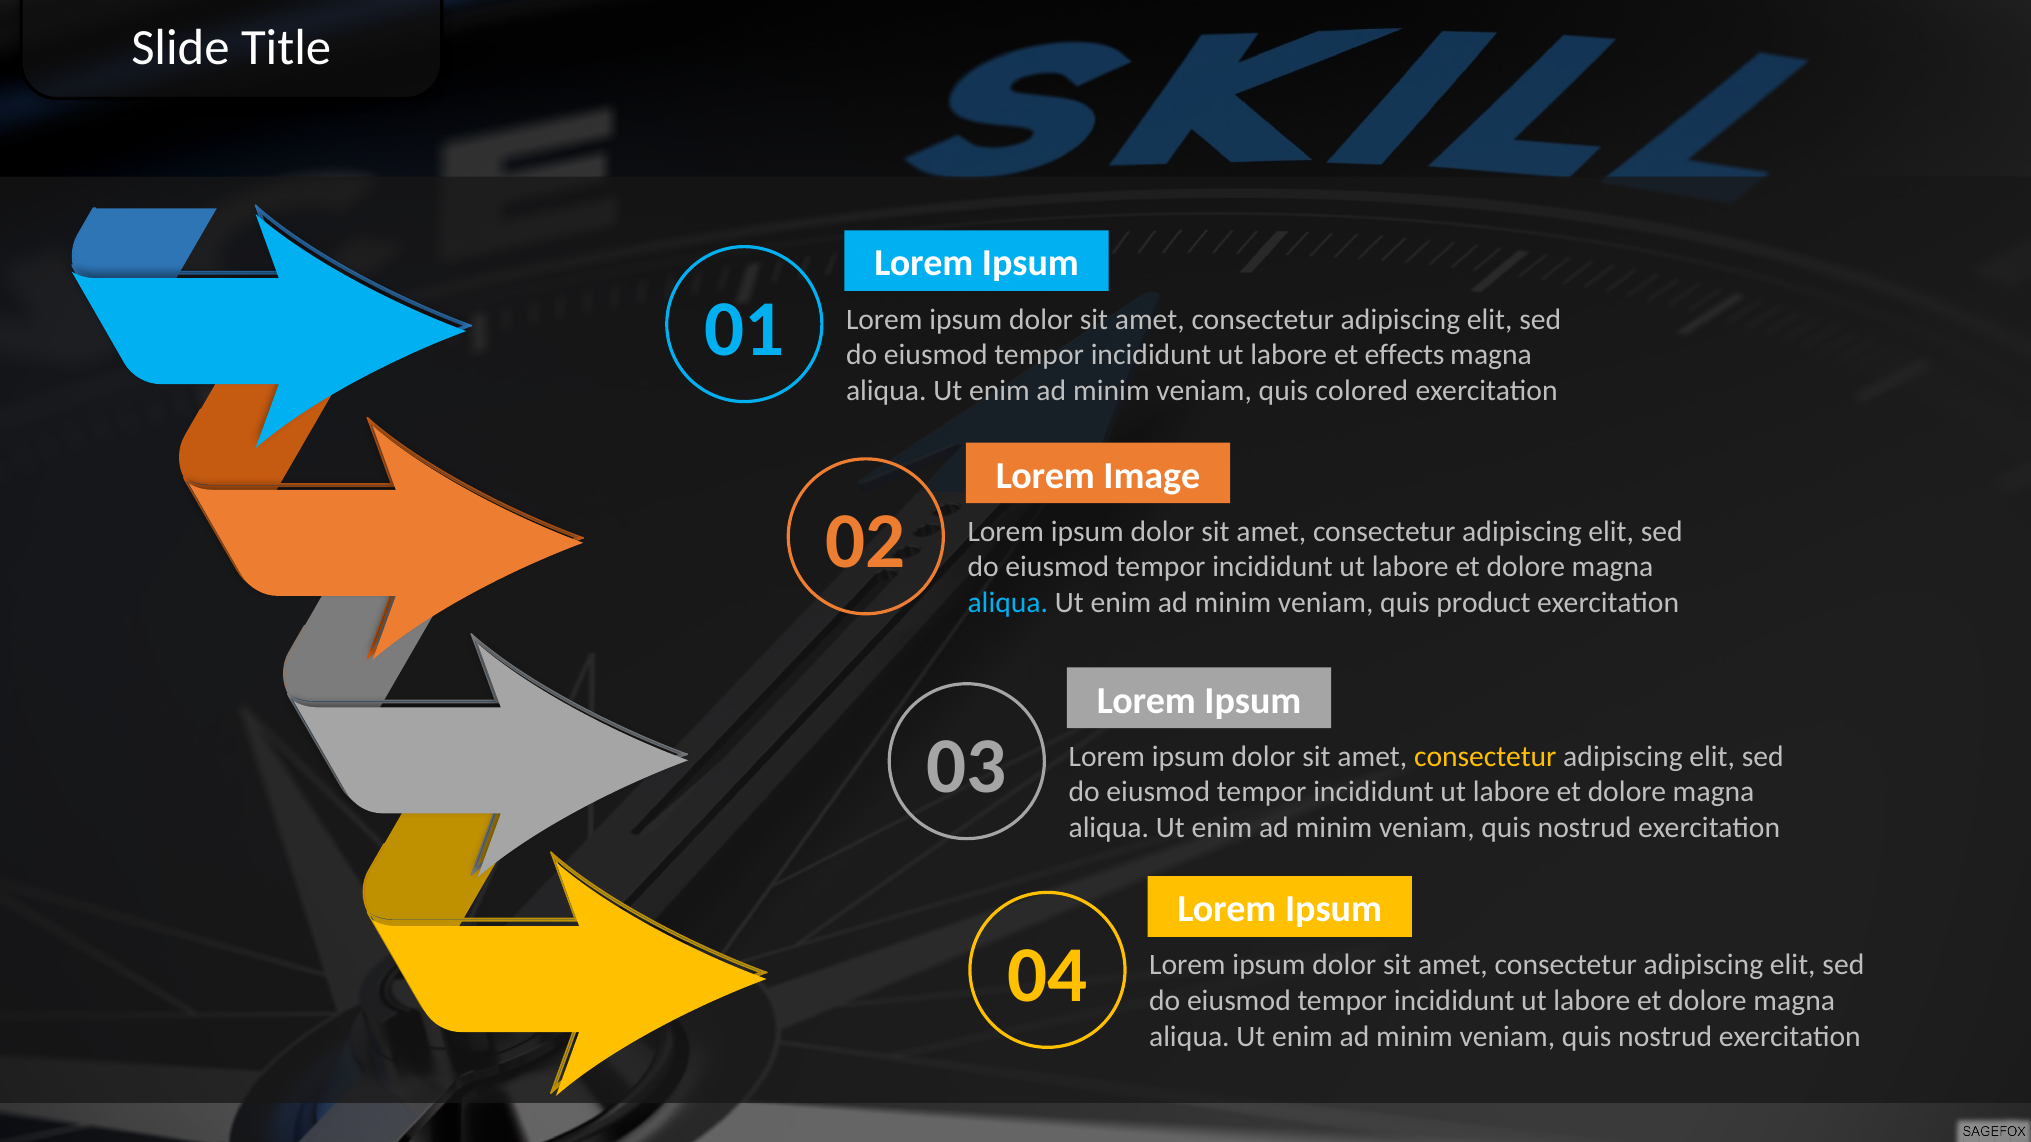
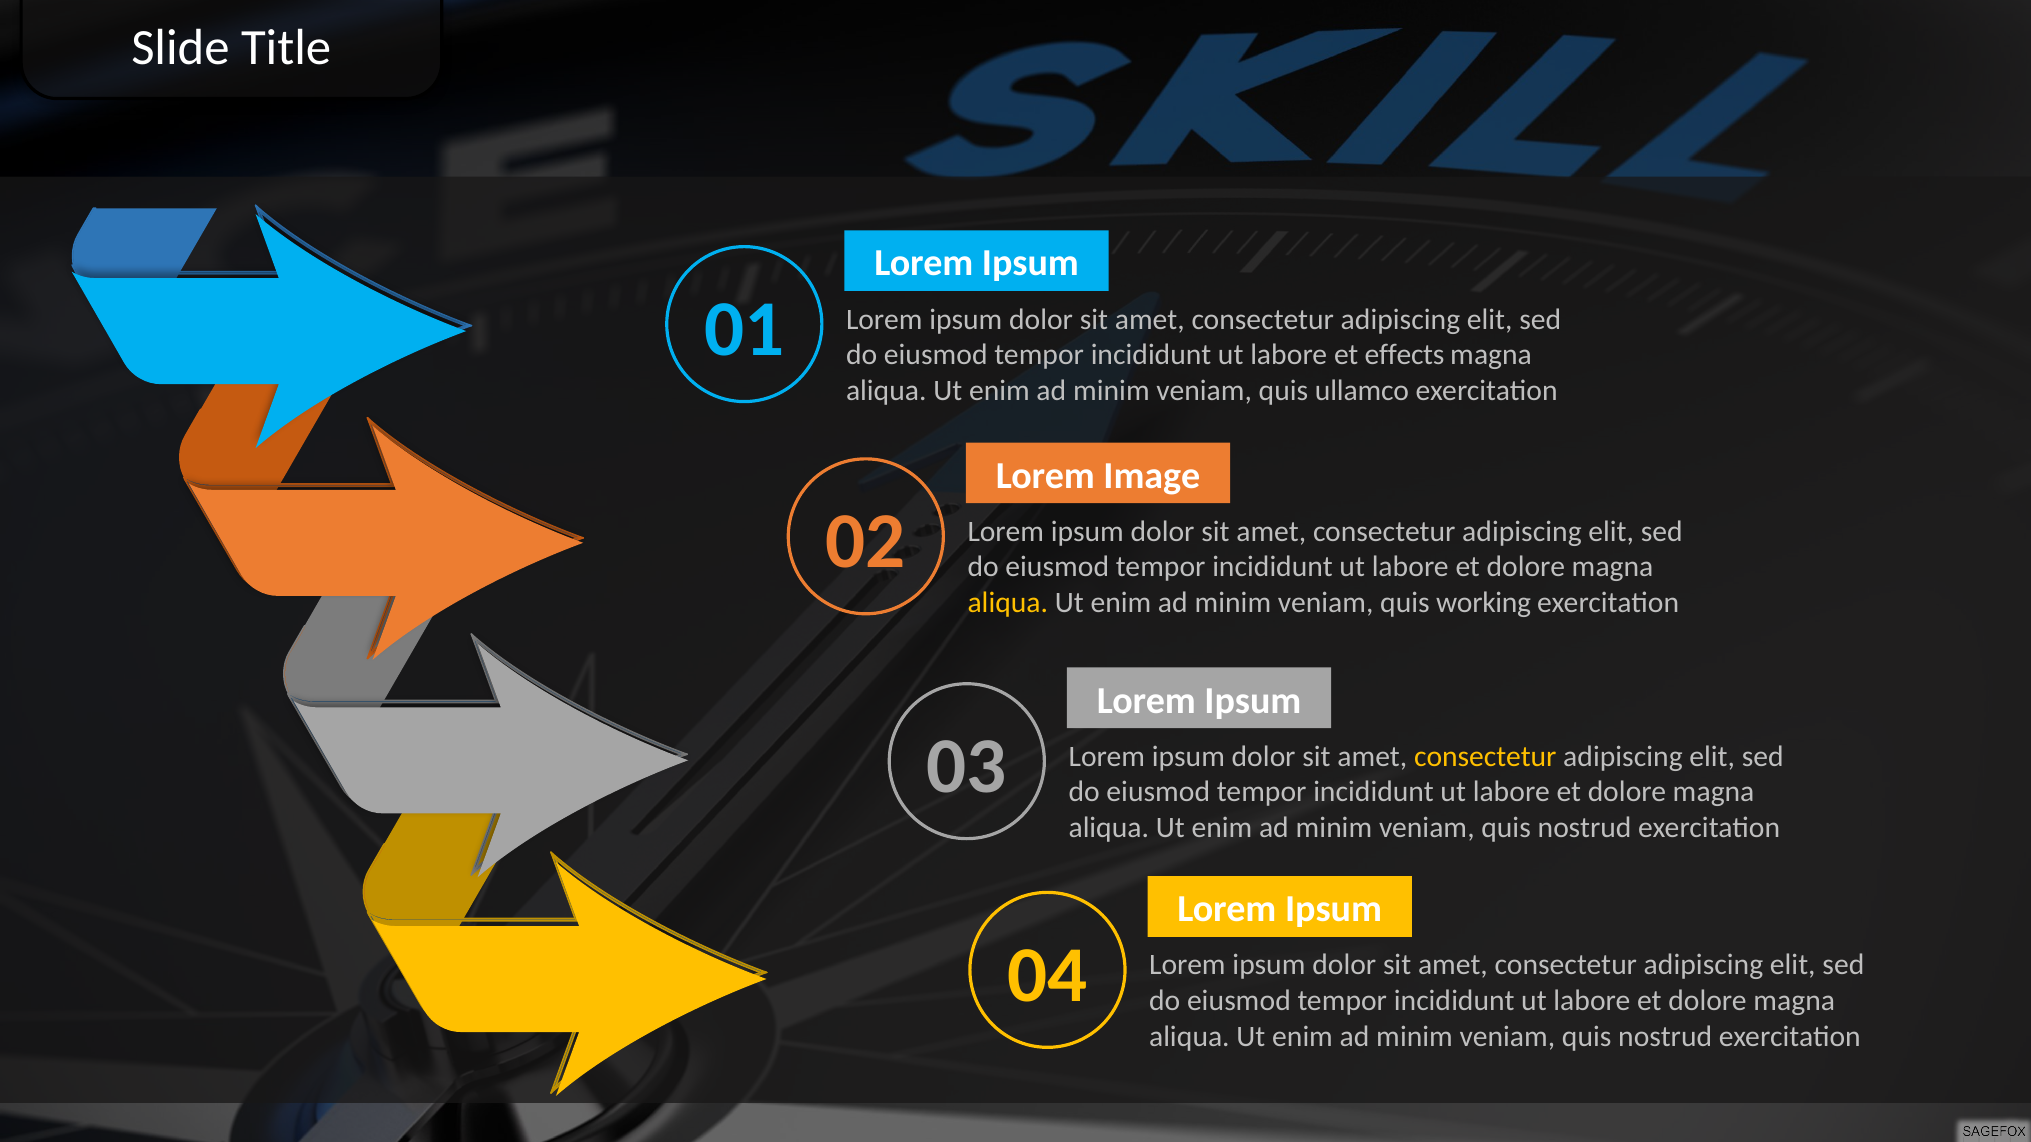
colored: colored -> ullamco (1362, 391)
aliqua colour: light blue -> yellow (1008, 603)
product: product -> working (1484, 603)
